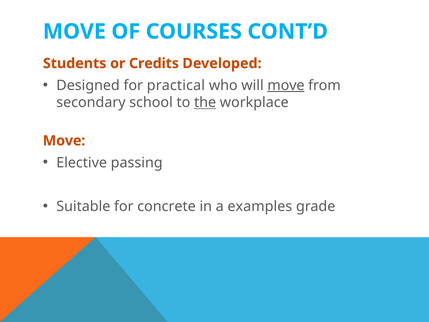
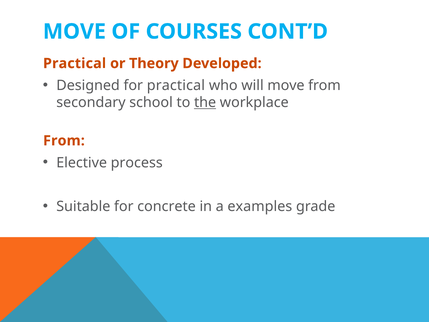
Students: Students -> Practical (75, 63)
Credits: Credits -> Theory (154, 63)
move underline: present -> none (286, 85)
Move: Move -> From (64, 141)
passing: passing -> process (137, 162)
